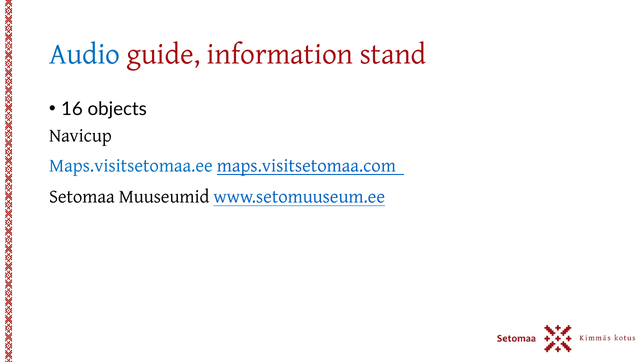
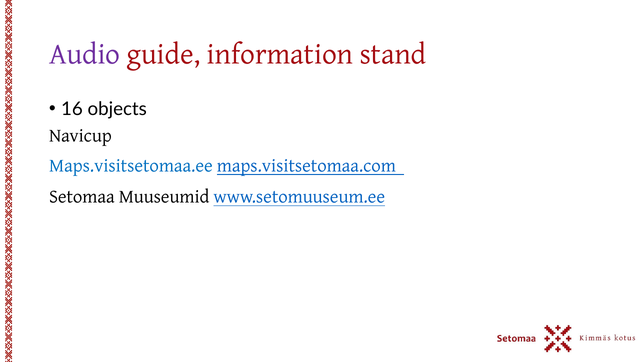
Audio colour: blue -> purple (85, 54)
